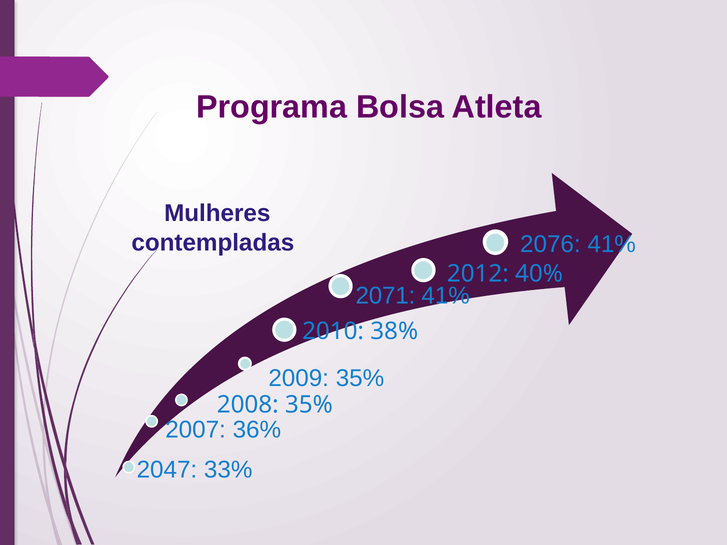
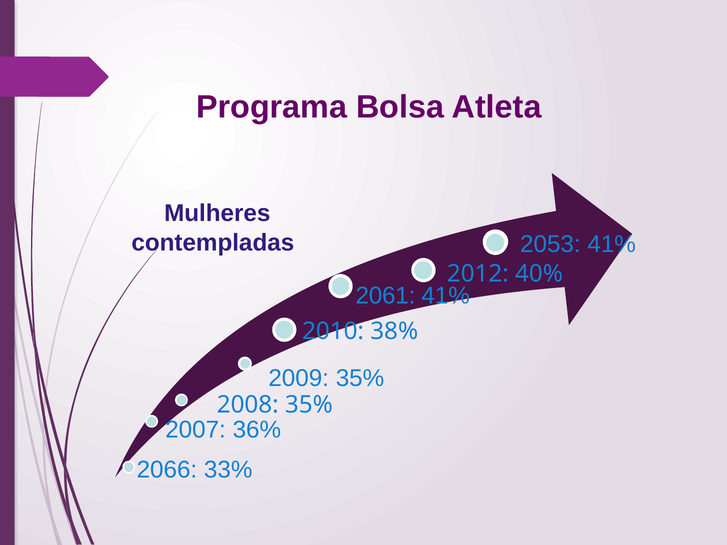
2076: 2076 -> 2053 (550, 244)
2071: 2071 -> 2061 (385, 296)
2047: 2047 -> 2066 (167, 470)
